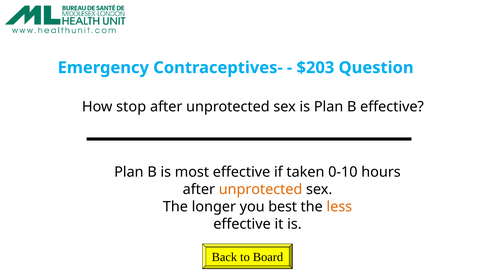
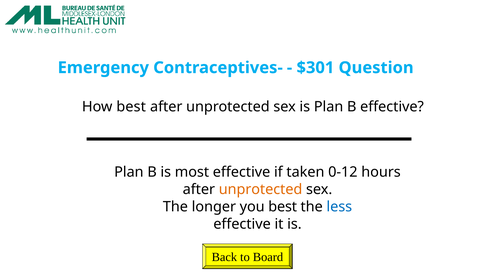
$203: $203 -> $301 (315, 68)
How stop: stop -> best (131, 107)
0-10: 0-10 -> 0-12 (343, 172)
less colour: orange -> blue (339, 207)
